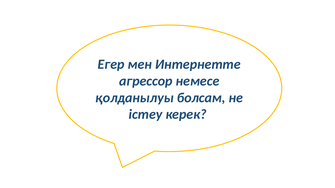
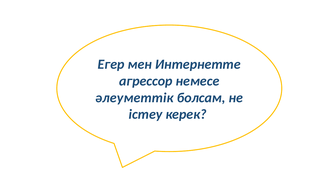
қолданылуы: қолданылуы -> әлеуметтік (135, 98)
